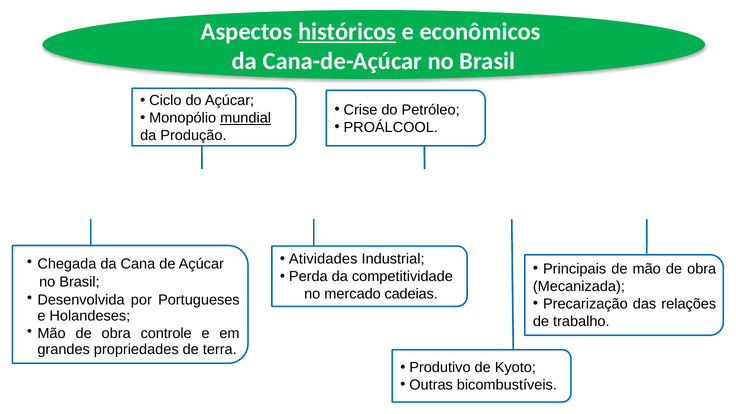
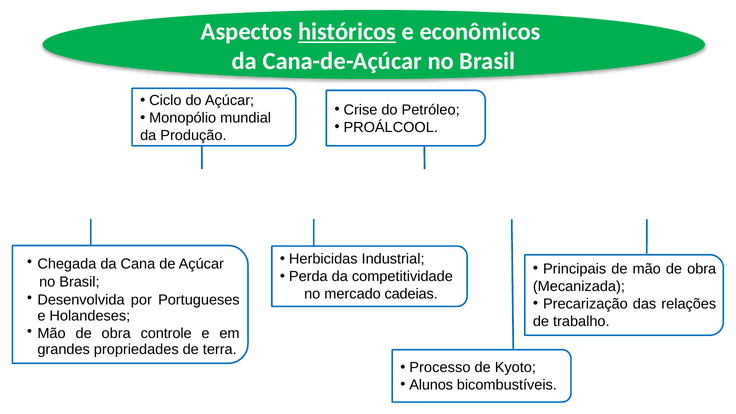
mundial underline: present -> none (246, 118)
Atividades: Atividades -> Herbicidas (323, 259)
Produtivo: Produtivo -> Processo (440, 368)
Outras: Outras -> Alunos (431, 385)
